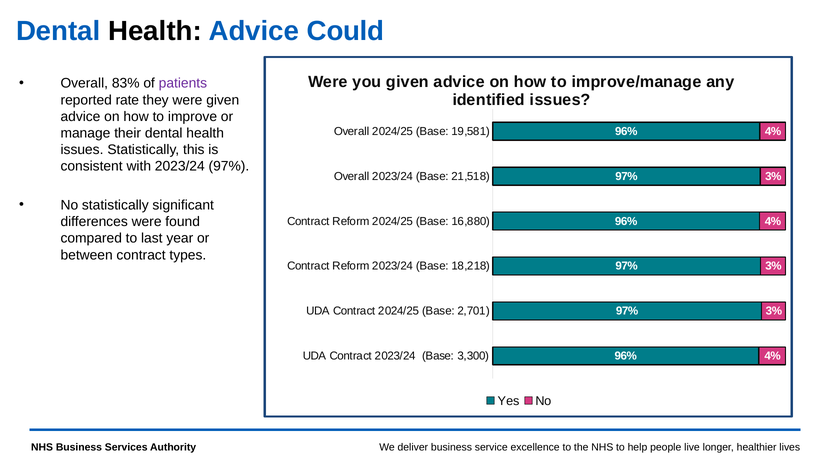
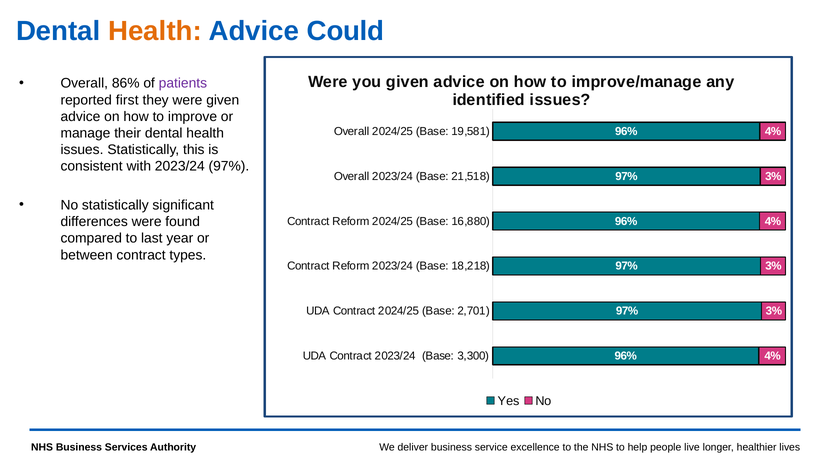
Health colour: black -> orange (155, 31)
83%: 83% -> 86% (126, 83)
rate: rate -> first (127, 100)
